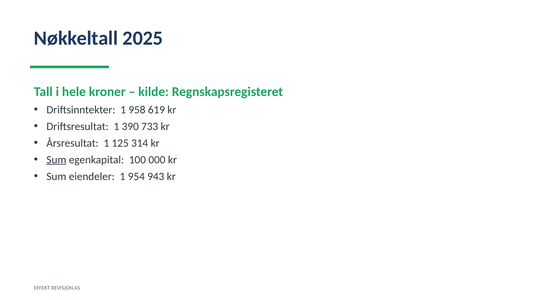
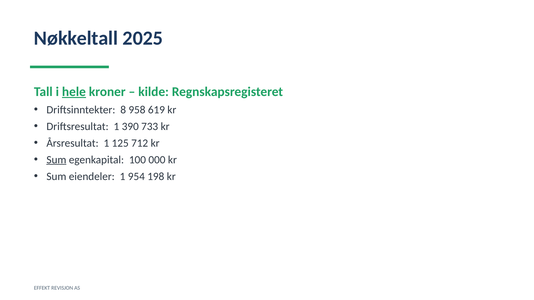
hele underline: none -> present (74, 92)
Driftsinntekter 1: 1 -> 8 (123, 110)
314: 314 -> 712 (140, 143)
943: 943 -> 198 (156, 177)
